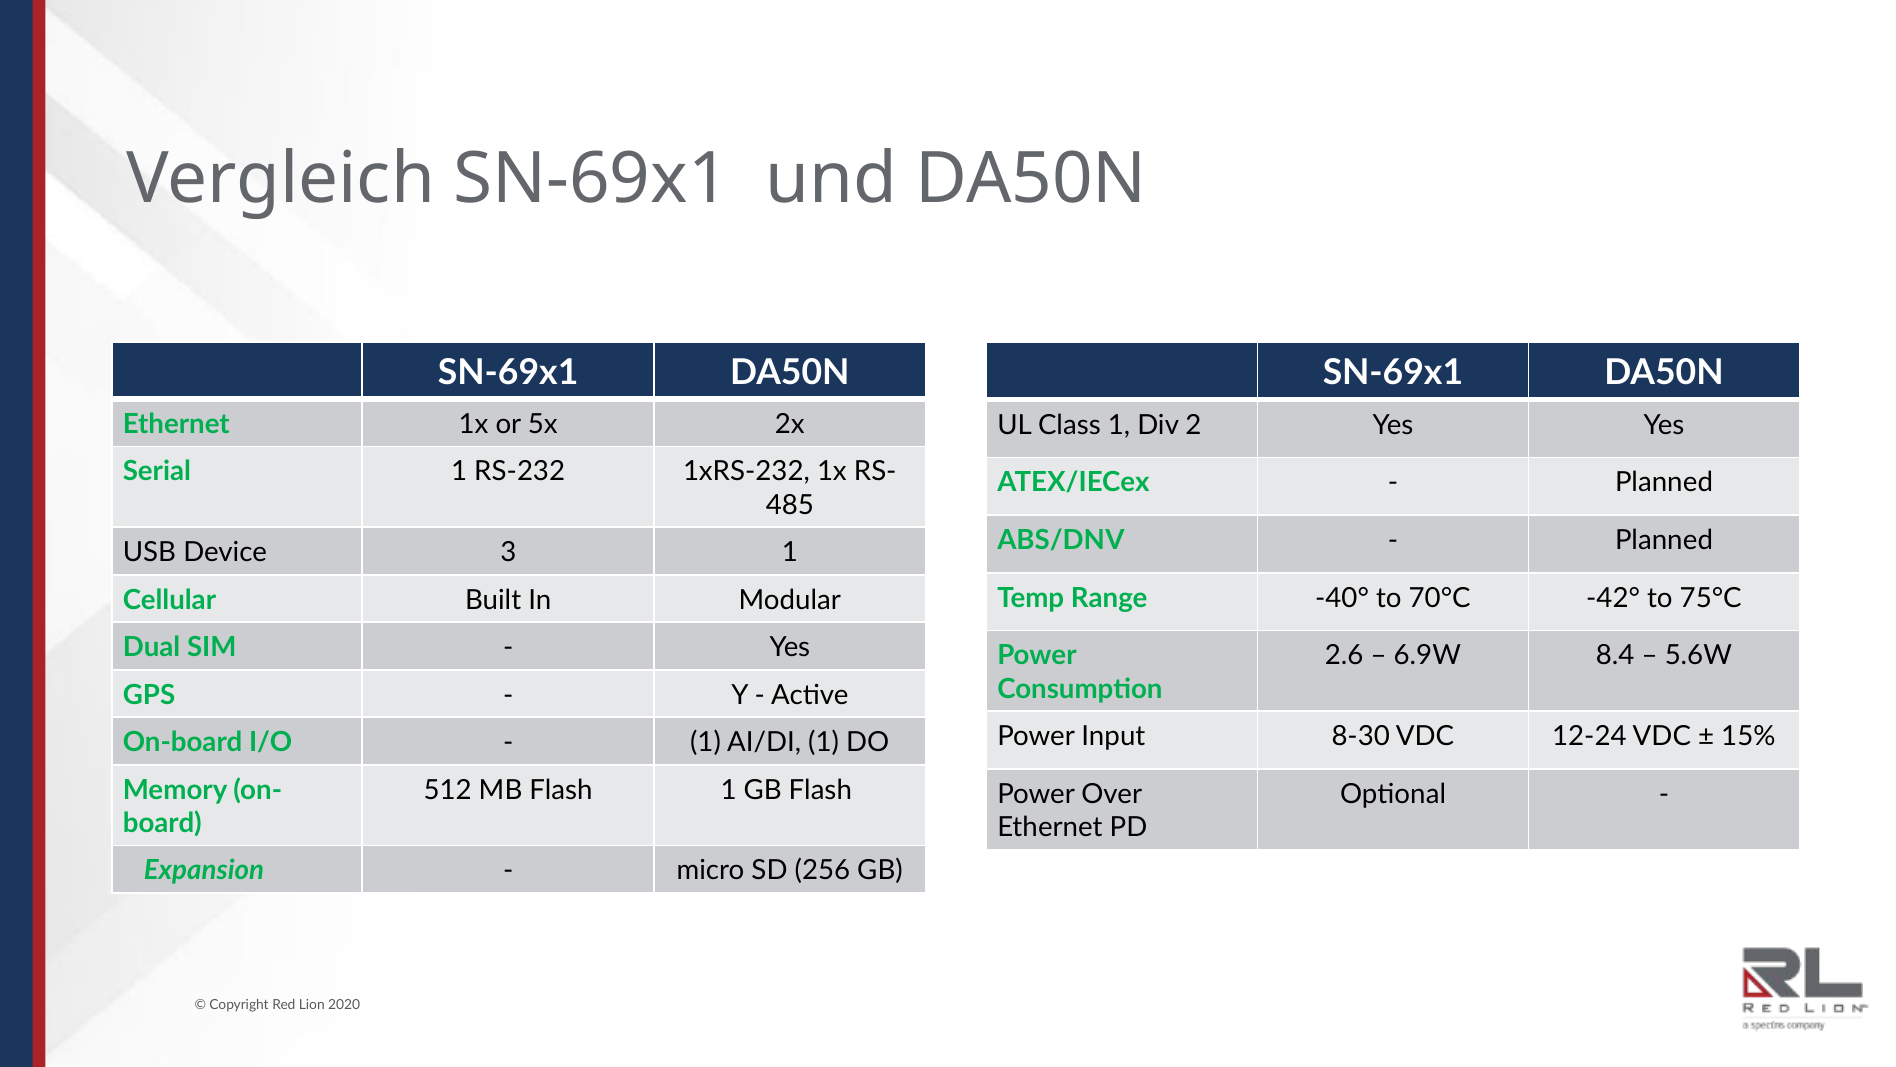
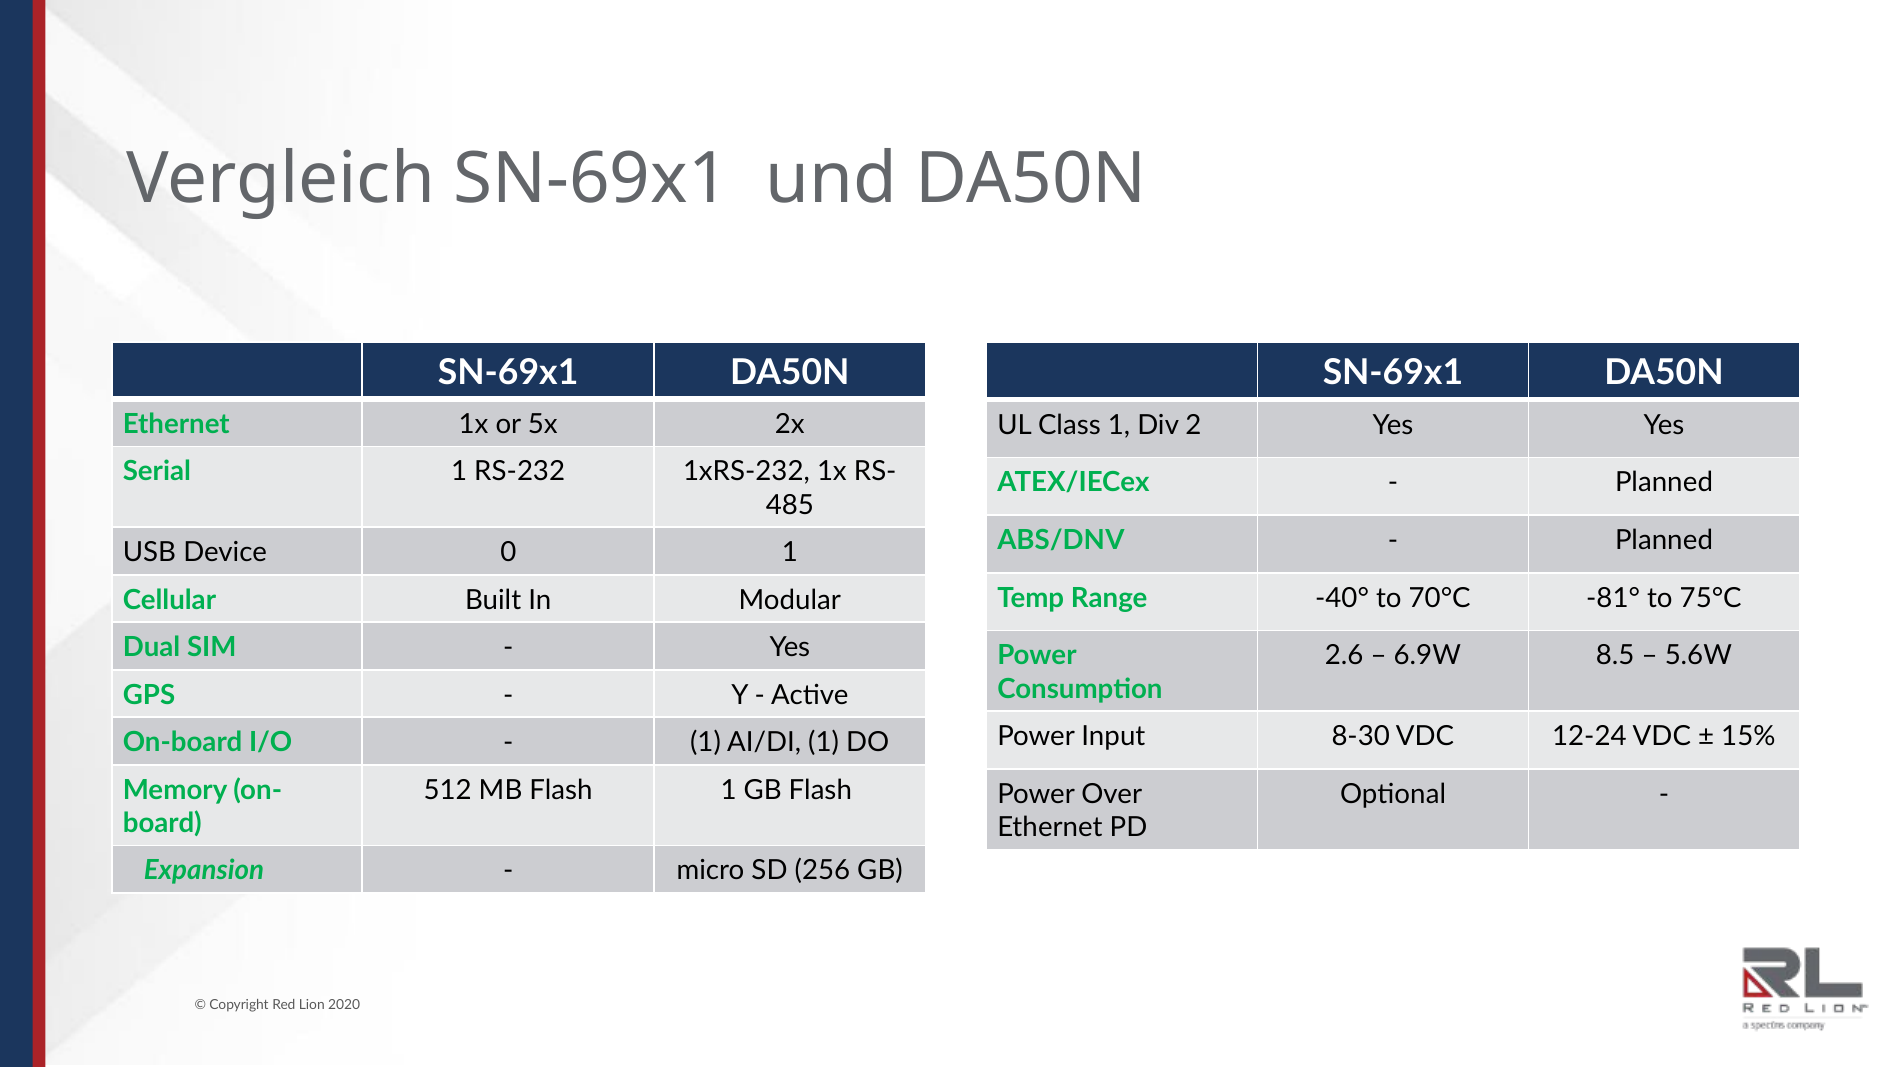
3: 3 -> 0 (508, 552)
-42°: -42° -> -81° (1613, 598)
8.4: 8.4 -> 8.5 (1615, 655)
